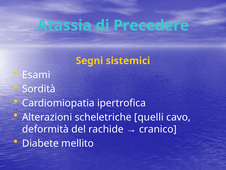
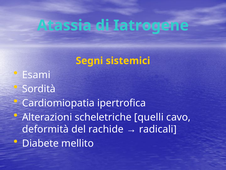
Precedere: Precedere -> Iatrogene (151, 25)
cranico: cranico -> radicali (158, 129)
